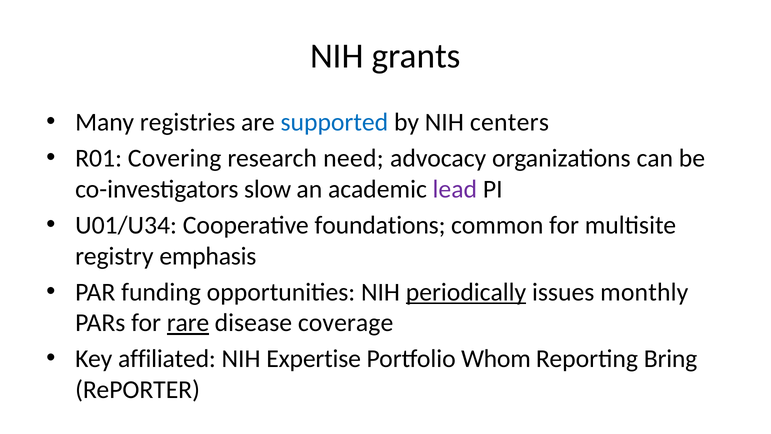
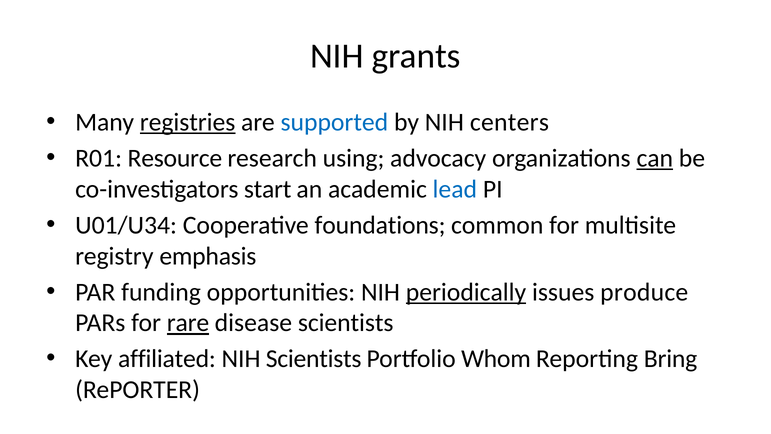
registries underline: none -> present (188, 122)
Covering: Covering -> Resource (175, 158)
need: need -> using (354, 158)
can underline: none -> present (655, 158)
slow: slow -> start (268, 189)
lead colour: purple -> blue (455, 189)
monthly: monthly -> produce (644, 292)
disease coverage: coverage -> scientists (346, 323)
NIH Expertise: Expertise -> Scientists (314, 359)
